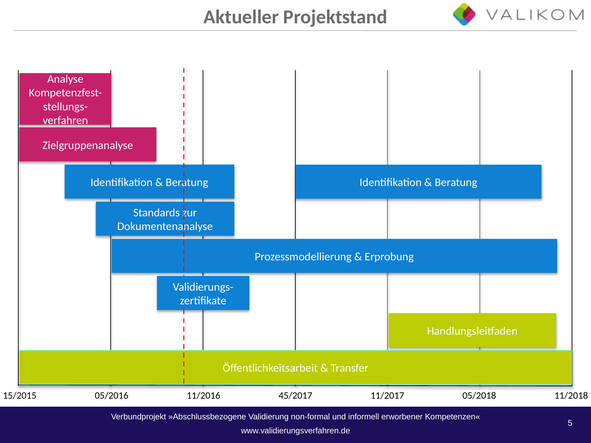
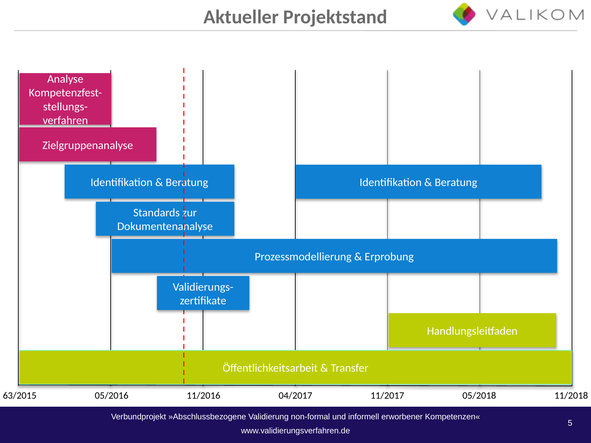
15/2015: 15/2015 -> 63/2015 (20, 396)
45/2017: 45/2017 -> 04/2017 (295, 396)
